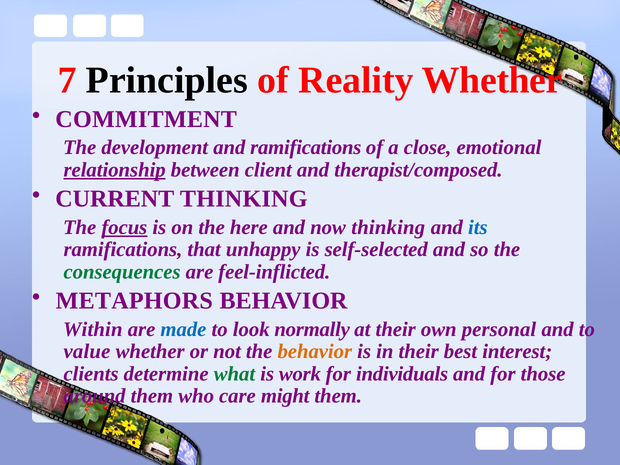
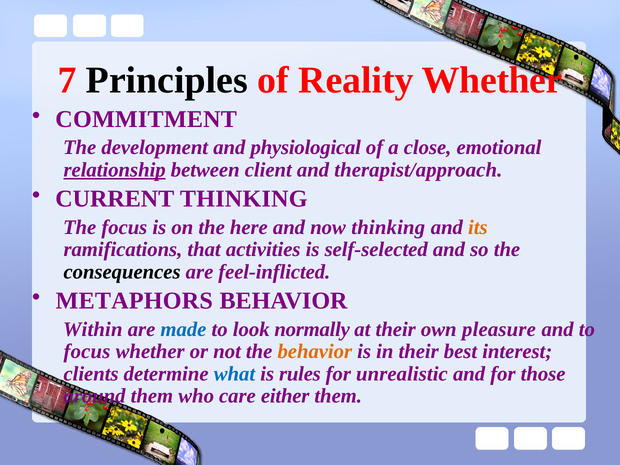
and ramifications: ramifications -> physiological (306, 148)
therapist/composed: therapist/composed -> therapist/approach (418, 170)
focus underline: present -> none (124, 227)
its colour: blue -> orange (478, 227)
unhappy: unhappy -> activities (263, 250)
consequences colour: green -> black (122, 272)
personal: personal -> pleasure (499, 329)
value: value -> focus (87, 352)
what colour: green -> blue (234, 374)
work: work -> rules (300, 374)
individuals: individuals -> unrealistic (402, 374)
might: might -> either (285, 396)
